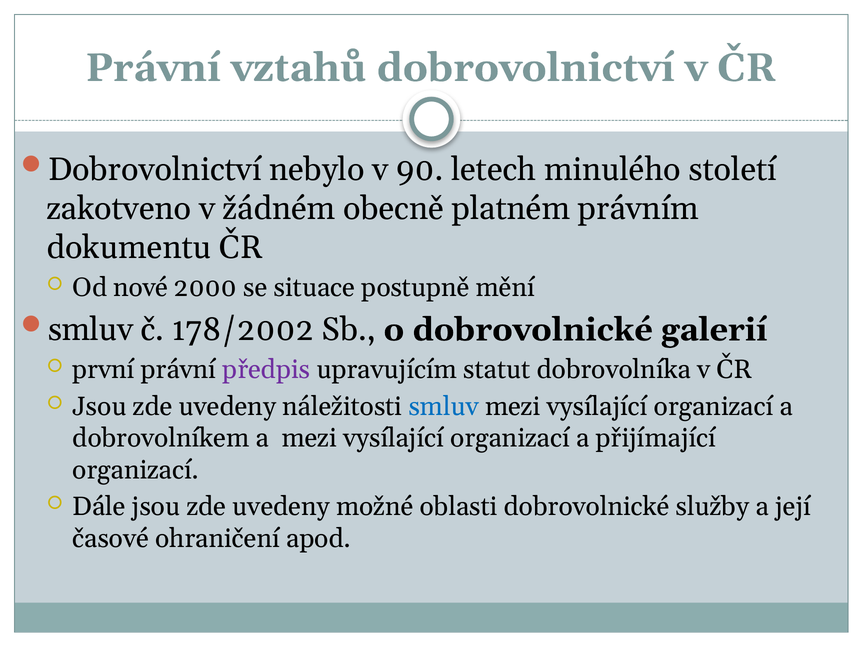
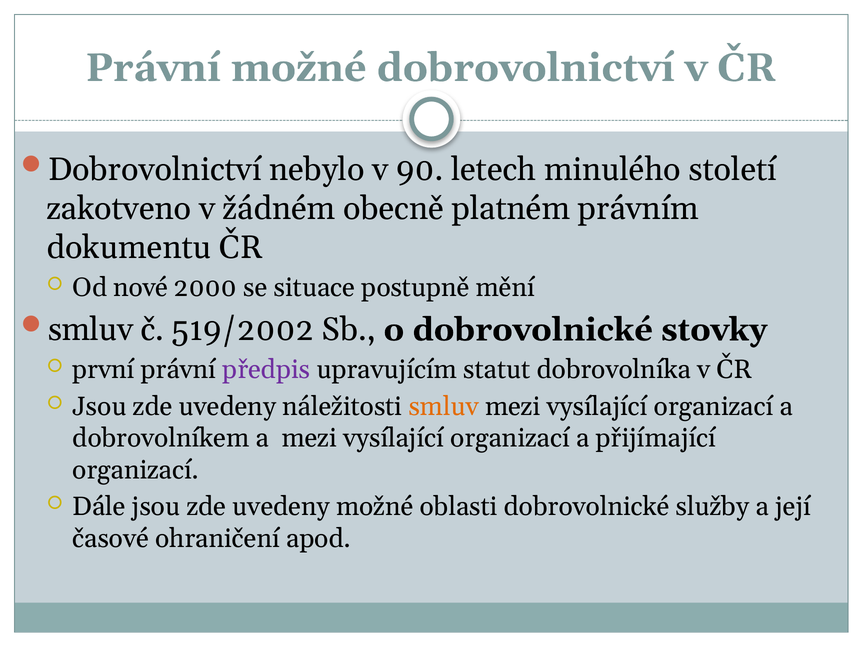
Právní vztahů: vztahů -> možné (299, 68)
178/2002: 178/2002 -> 519/2002 (243, 330)
galerií: galerií -> stovky (714, 330)
smluv colour: blue -> orange (444, 407)
